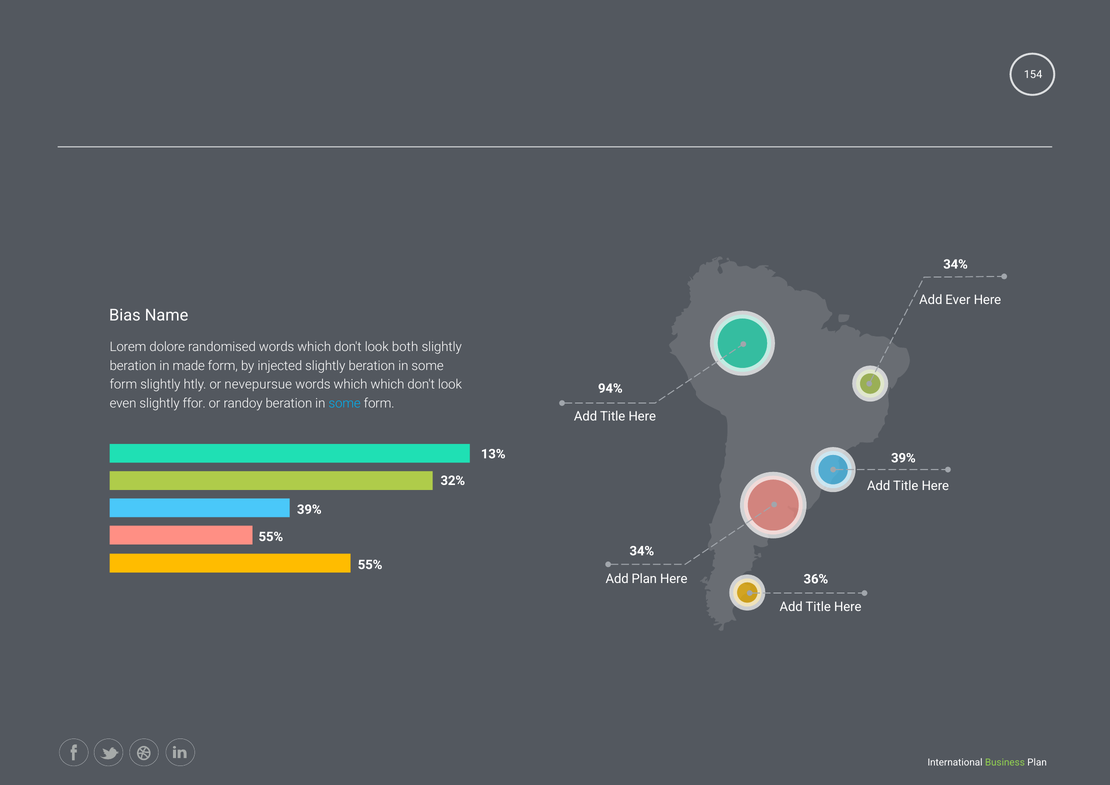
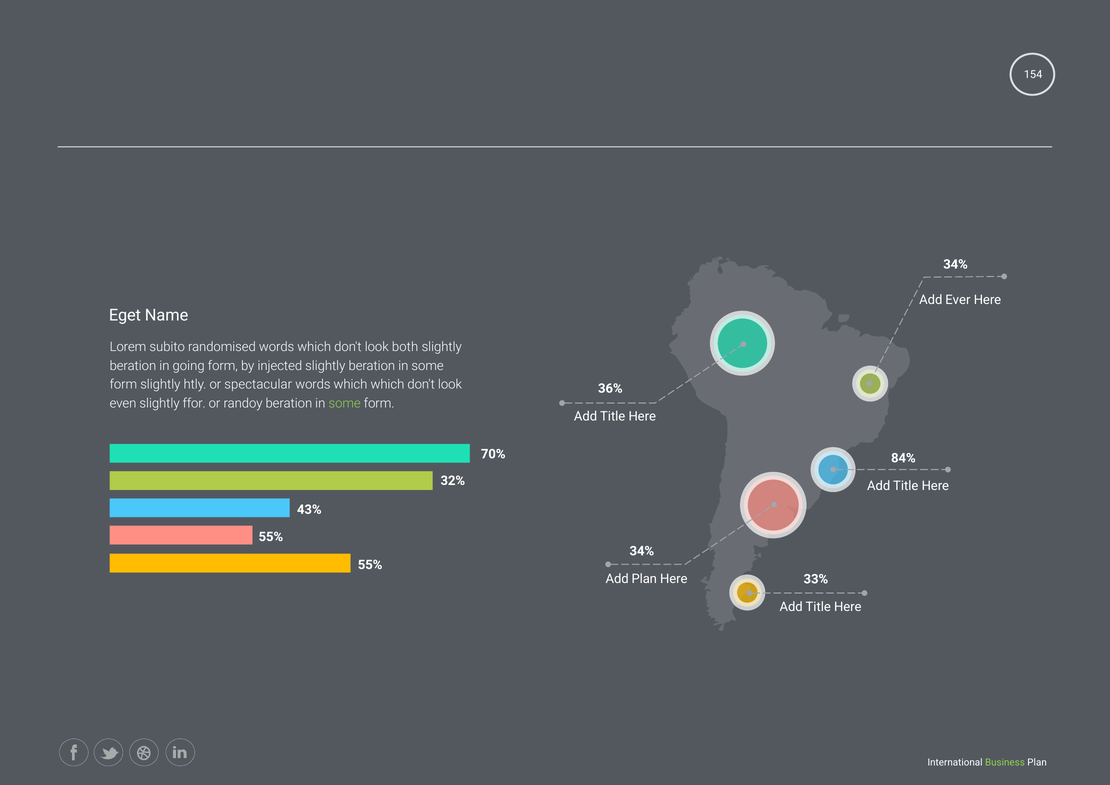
Bias: Bias -> Eget (125, 315)
dolore: dolore -> subito (167, 347)
made: made -> going (189, 366)
nevepursue: nevepursue -> spectacular (258, 384)
94%: 94% -> 36% (610, 388)
some colour: light blue -> light green (345, 403)
13%: 13% -> 70% (493, 454)
39%: 39% -> 84% (903, 458)
39%: 39% -> 43% (309, 509)
36%: 36% -> 33% (816, 579)
